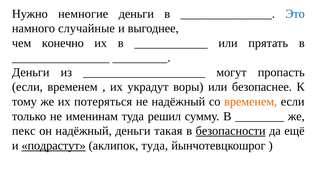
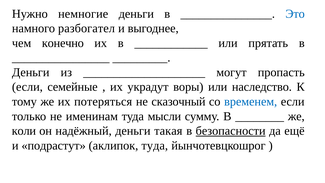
случайные: случайные -> разбогател (86, 28)
если временем: временем -> семейные (73, 87)
безопаснее: безопаснее -> наследство (262, 87)
не надёжный: надёжный -> сказочный (178, 101)
временем colour: orange -> blue (251, 101)
решил: решил -> мысли (164, 116)
пекс: пекс -> коли (24, 131)
подрастут underline: present -> none (54, 145)
